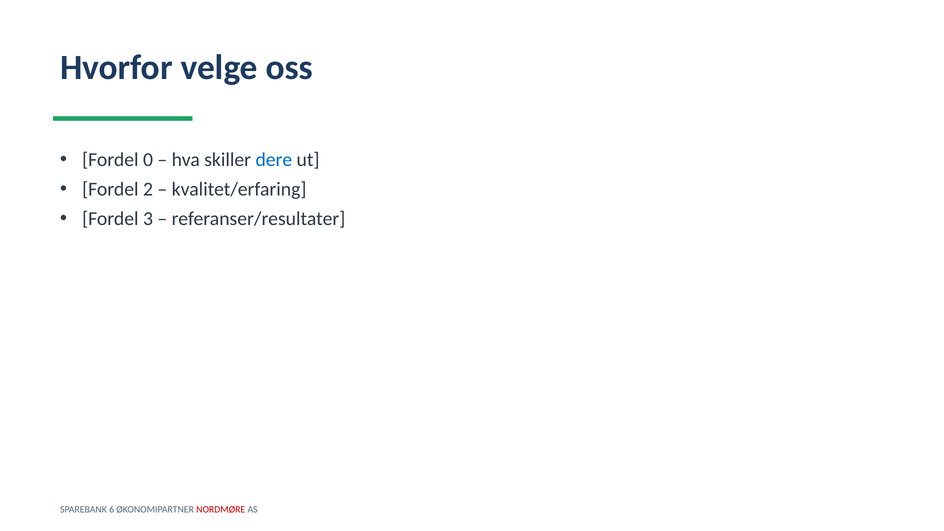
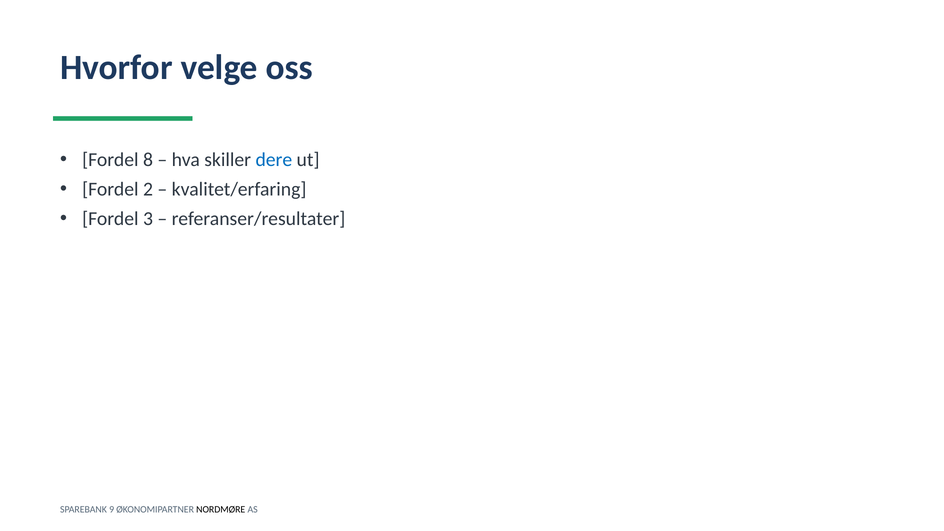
0: 0 -> 8 (148, 160)
6: 6 -> 9 (112, 509)
NORDMØRE colour: red -> black (221, 509)
